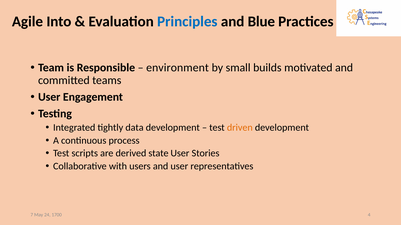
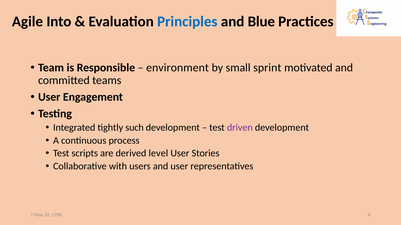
builds: builds -> sprint (267, 68)
data: data -> such (135, 128)
driven colour: orange -> purple (240, 128)
state: state -> level (158, 154)
